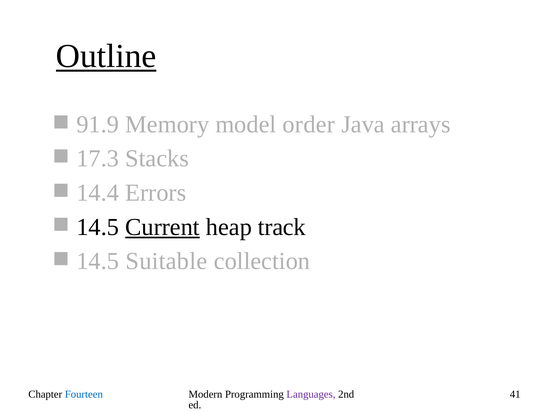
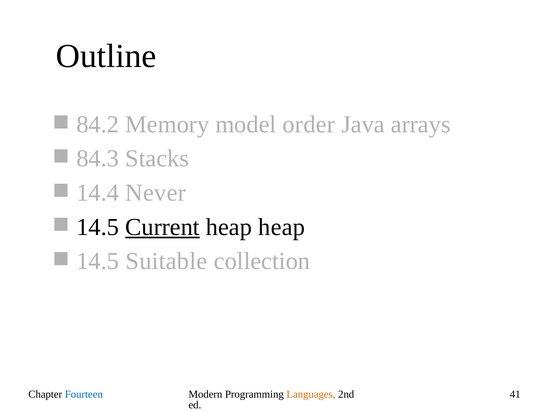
Outline underline: present -> none (106, 56)
91.9: 91.9 -> 84.2 (98, 124)
17.3: 17.3 -> 84.3 (98, 159)
Errors: Errors -> Never (156, 193)
heap track: track -> heap (282, 227)
Languages colour: purple -> orange (311, 394)
